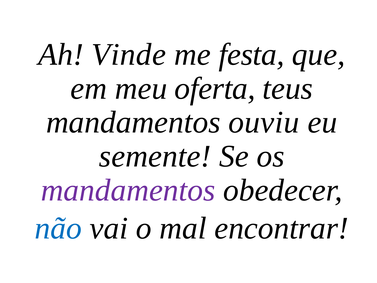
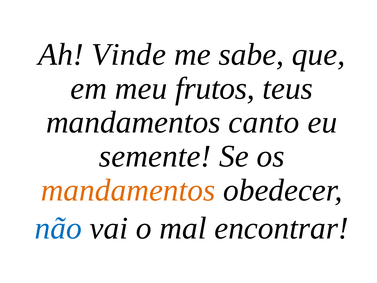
festa: festa -> sabe (251, 54)
oferta: oferta -> frutos (215, 88)
ouviu: ouviu -> canto (264, 122)
mandamentos colour: purple -> orange (128, 190)
